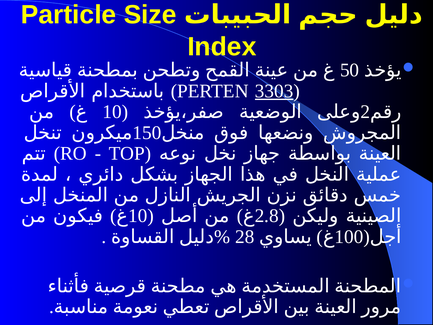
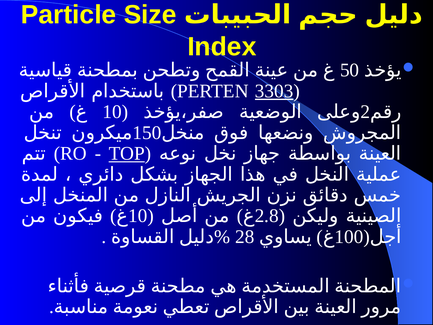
TOP underline: none -> present (127, 153)
